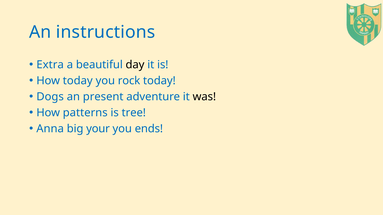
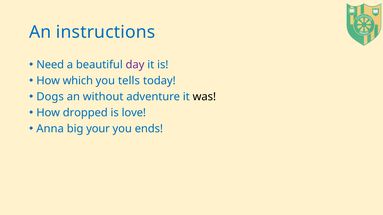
Extra: Extra -> Need (50, 65)
day colour: black -> purple (135, 65)
How today: today -> which (78, 81)
rock: rock -> tells (129, 81)
present: present -> without (103, 97)
patterns: patterns -> dropped (85, 113)
tree: tree -> love (134, 113)
